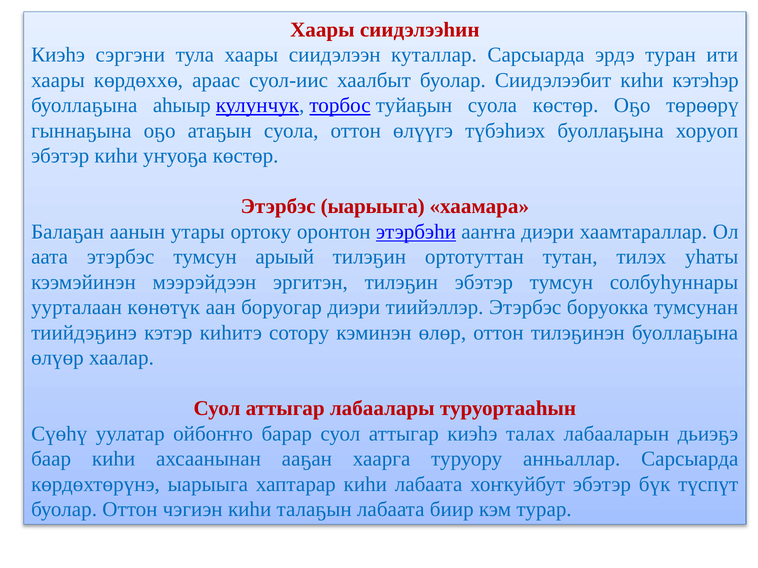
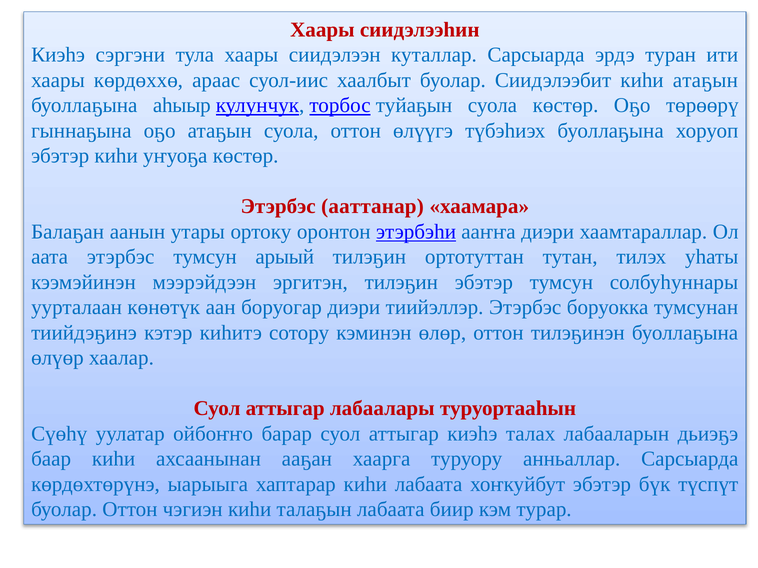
киһи кэтэһэр: кэтэһэр -> атаҕын (705, 80)
Этэрбэс ыарыыга: ыарыыга -> ааттанар (373, 207)
